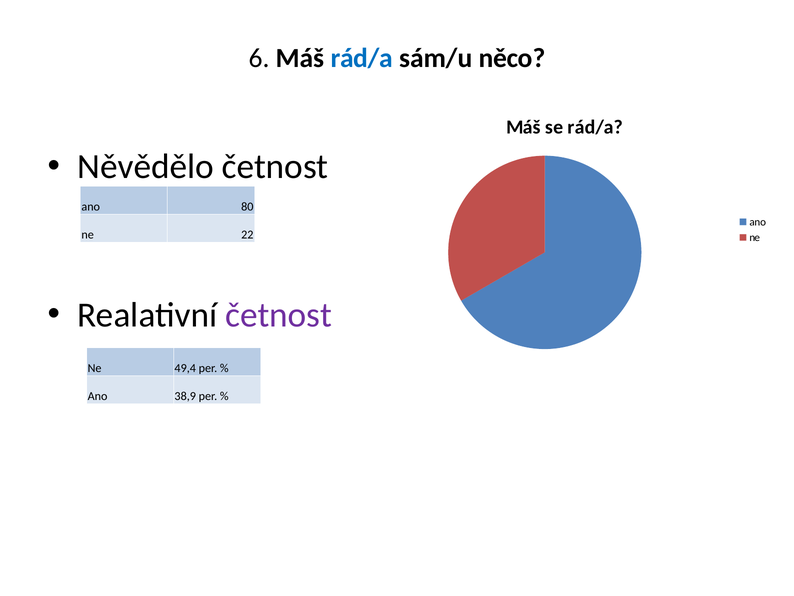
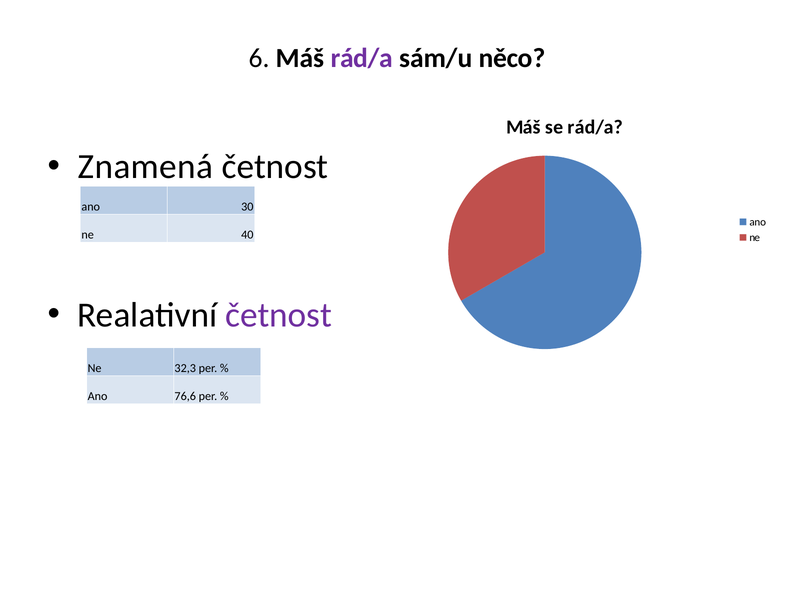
rád/a colour: blue -> purple (362, 58)
Něvědělo: Něvědělo -> Znamená (145, 167)
80: 80 -> 30 (247, 207)
22: 22 -> 40 (247, 235)
49,4: 49,4 -> 32,3 (185, 368)
38,9: 38,9 -> 76,6 (185, 396)
